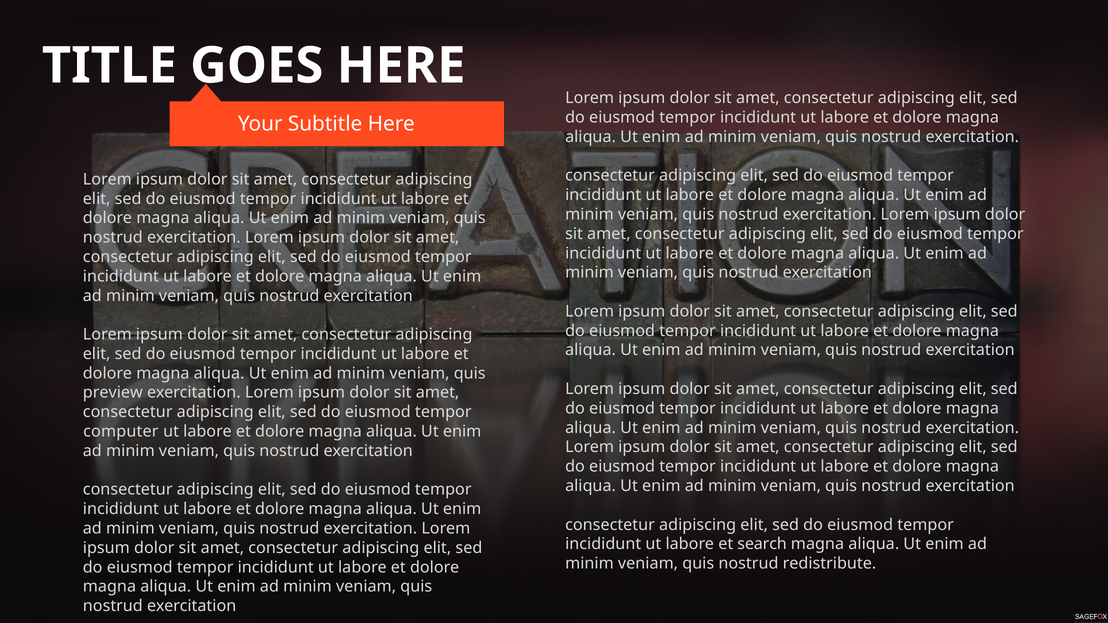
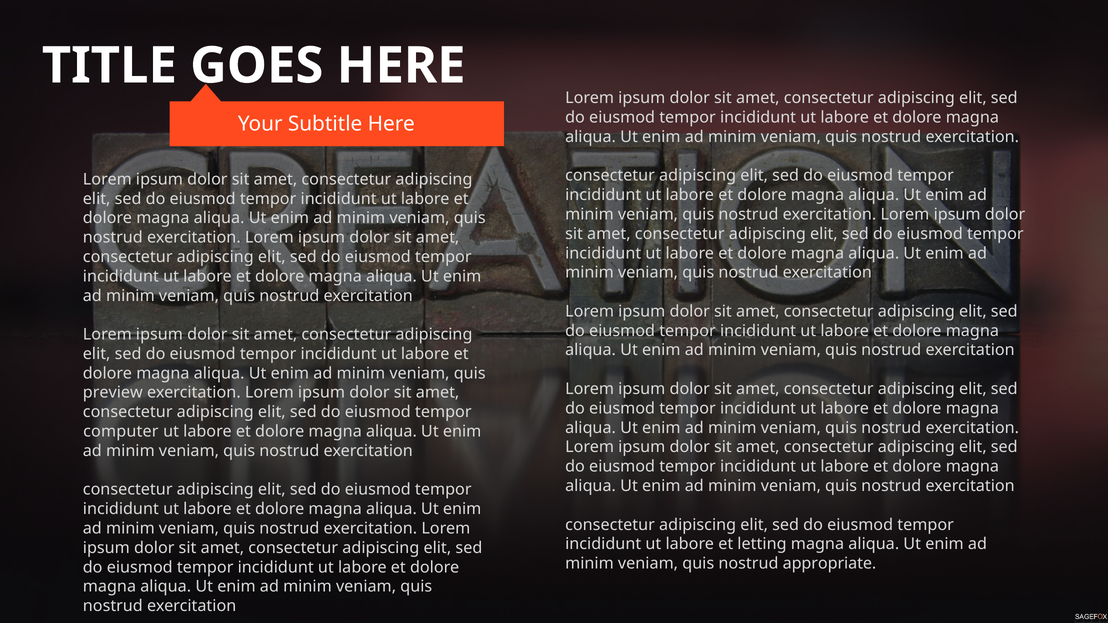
search: search -> letting (762, 544)
redistribute: redistribute -> appropriate (829, 564)
